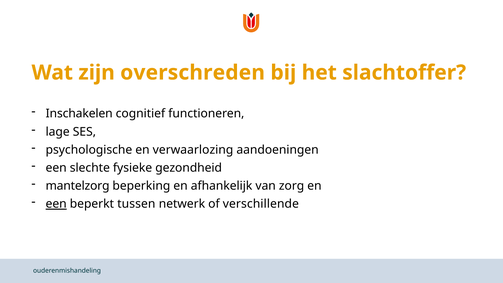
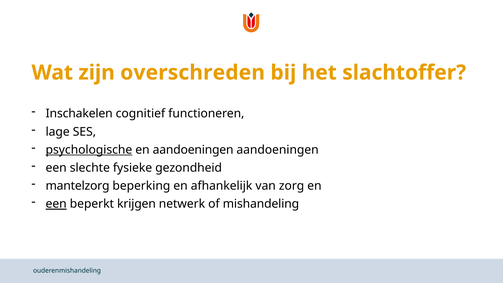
psychologische underline: none -> present (89, 150)
en verwaarlozing: verwaarlozing -> aandoeningen (193, 150)
tussen: tussen -> krijgen (136, 204)
verschillende: verschillende -> mishandeling (261, 204)
